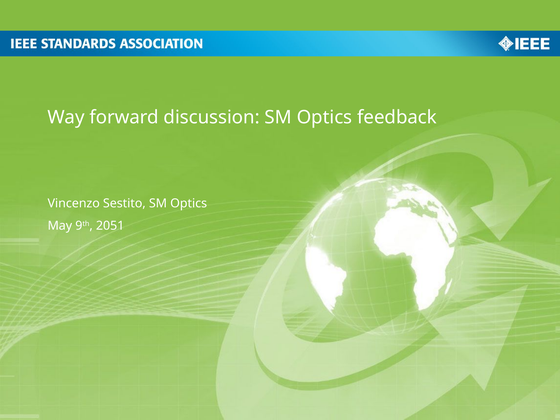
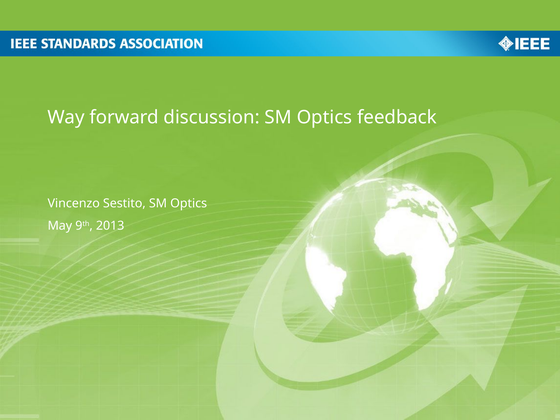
2051: 2051 -> 2013 (110, 226)
